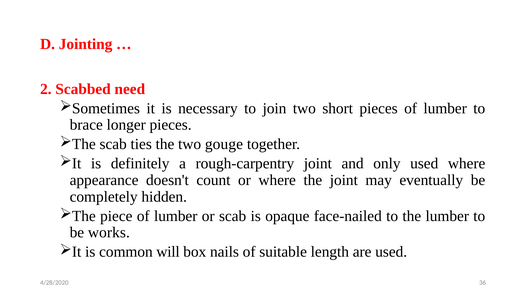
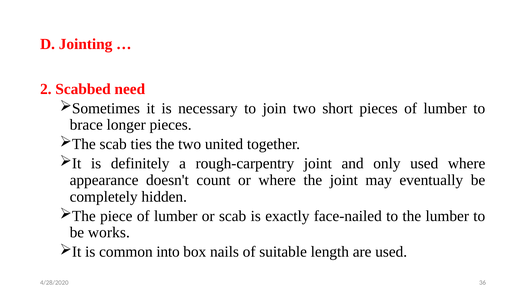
gouge: gouge -> united (224, 144)
opaque: opaque -> exactly (287, 216)
will: will -> into (168, 252)
